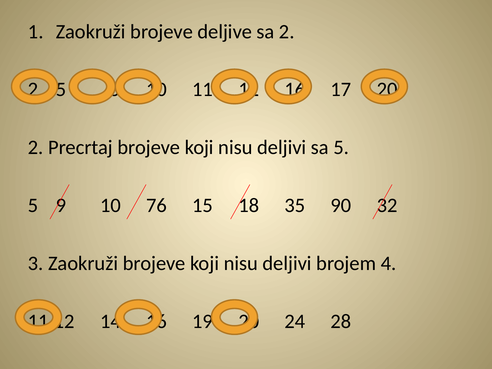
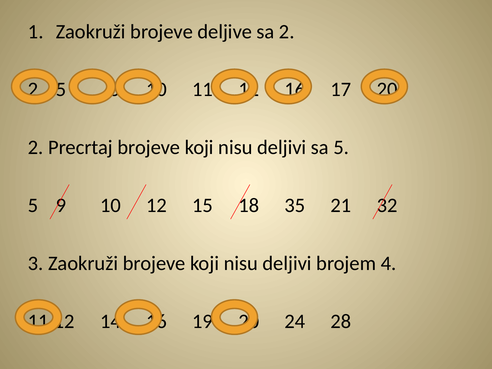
10 76: 76 -> 12 (157, 205)
90: 90 -> 21 (341, 205)
